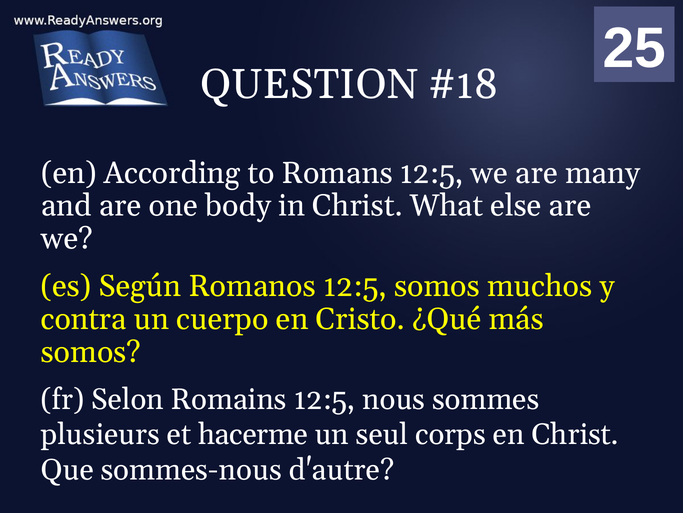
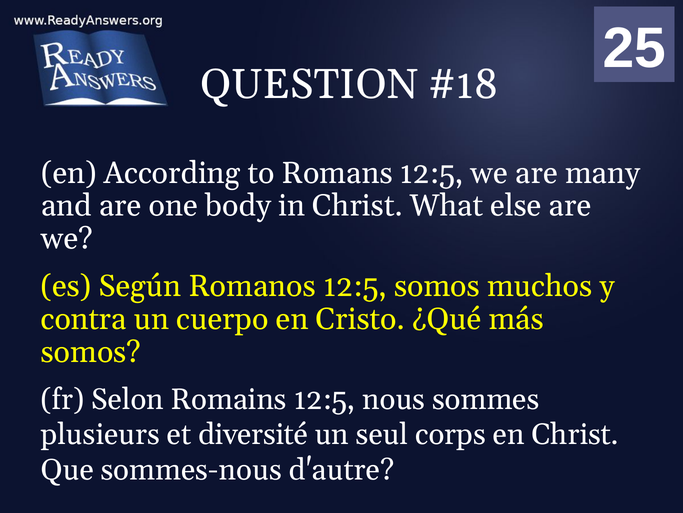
hacerme: hacerme -> diversité (253, 434)
